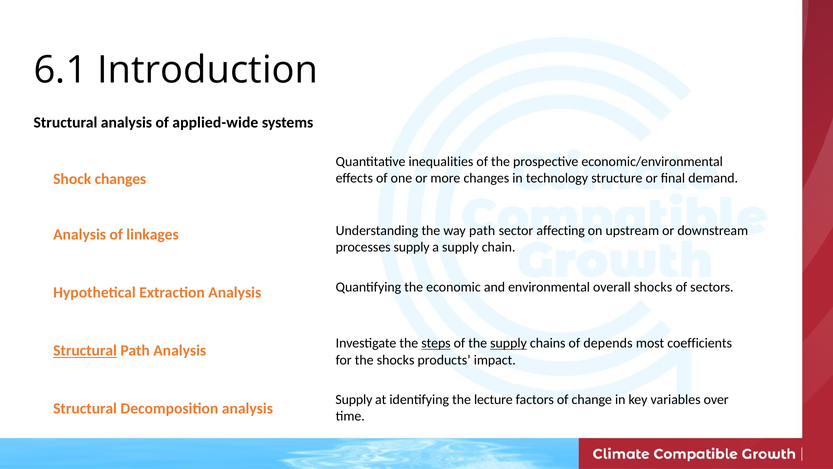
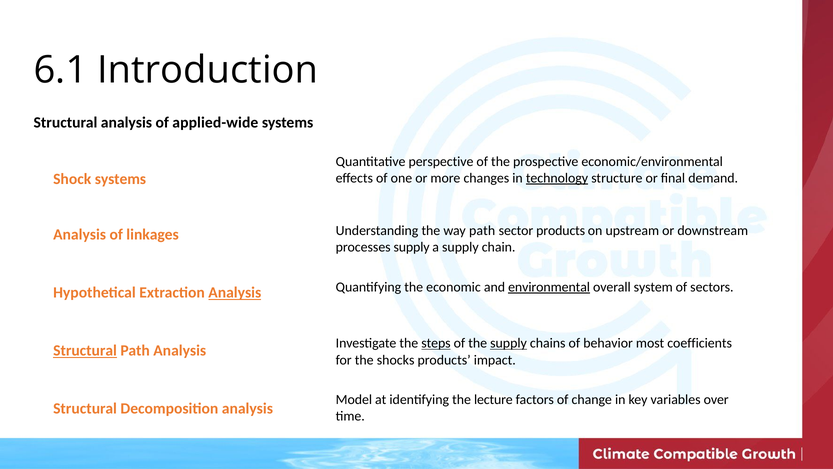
inequalities: inequalities -> perspective (441, 161)
technology underline: none -> present (557, 178)
Shock changes: changes -> systems (120, 179)
sector affecting: affecting -> products (561, 230)
environmental underline: none -> present (549, 287)
overall shocks: shocks -> system (653, 287)
Analysis underline: none -> present (235, 292)
depends: depends -> behavior (608, 343)
Supply: Supply -> Model (354, 399)
